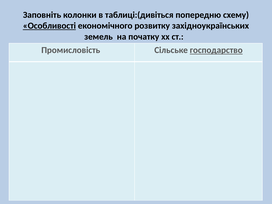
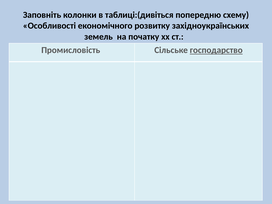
Особливості underline: present -> none (49, 26)
